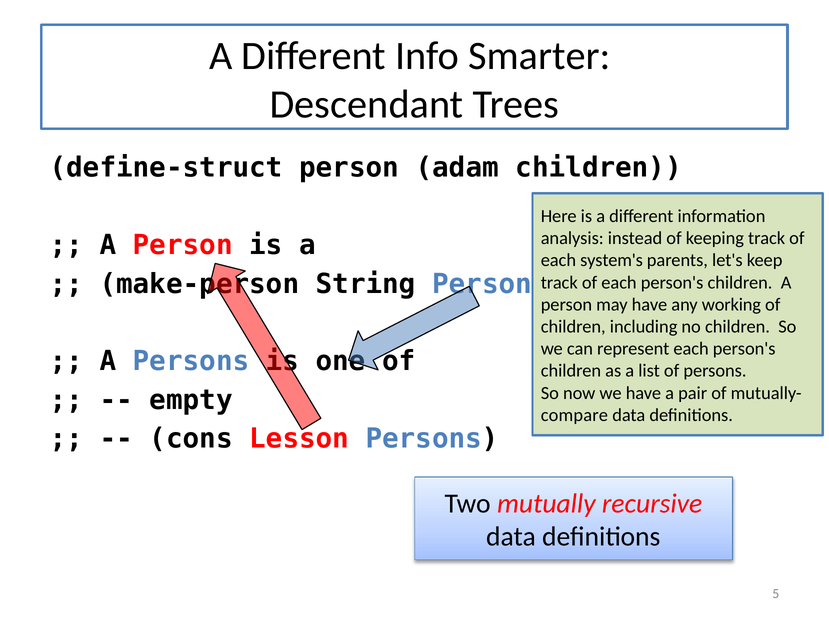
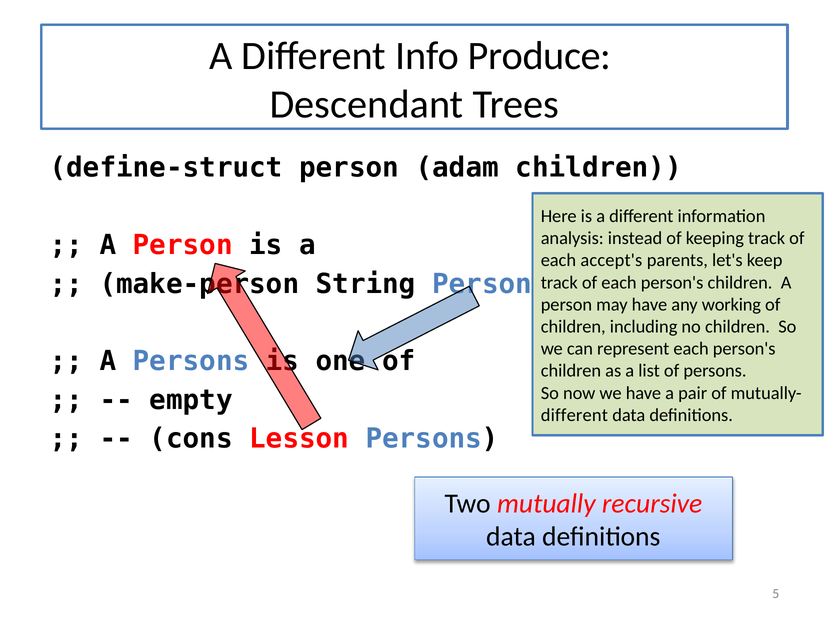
Smarter: Smarter -> Produce (539, 56)
system's: system's -> accept's (611, 260)
compare: compare -> different (574, 415)
